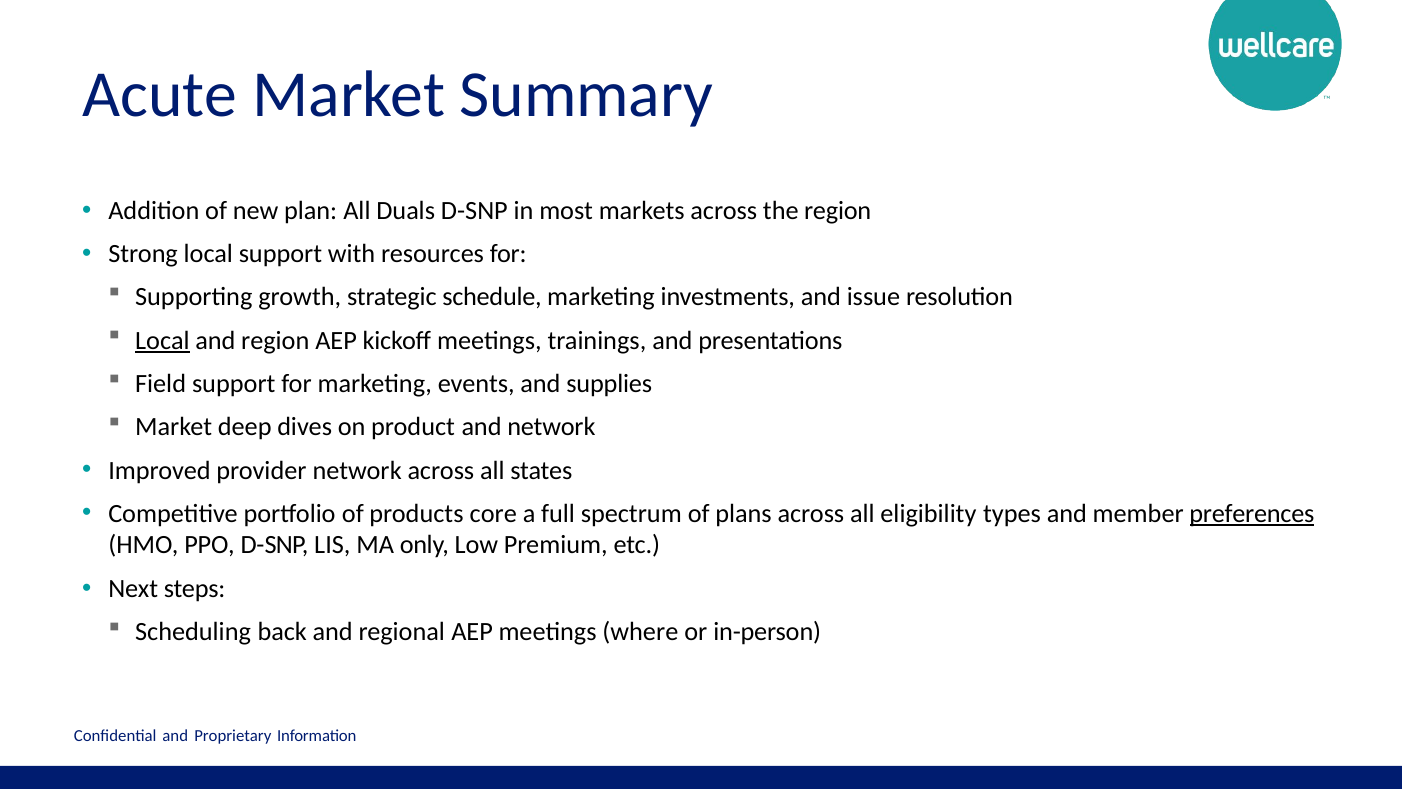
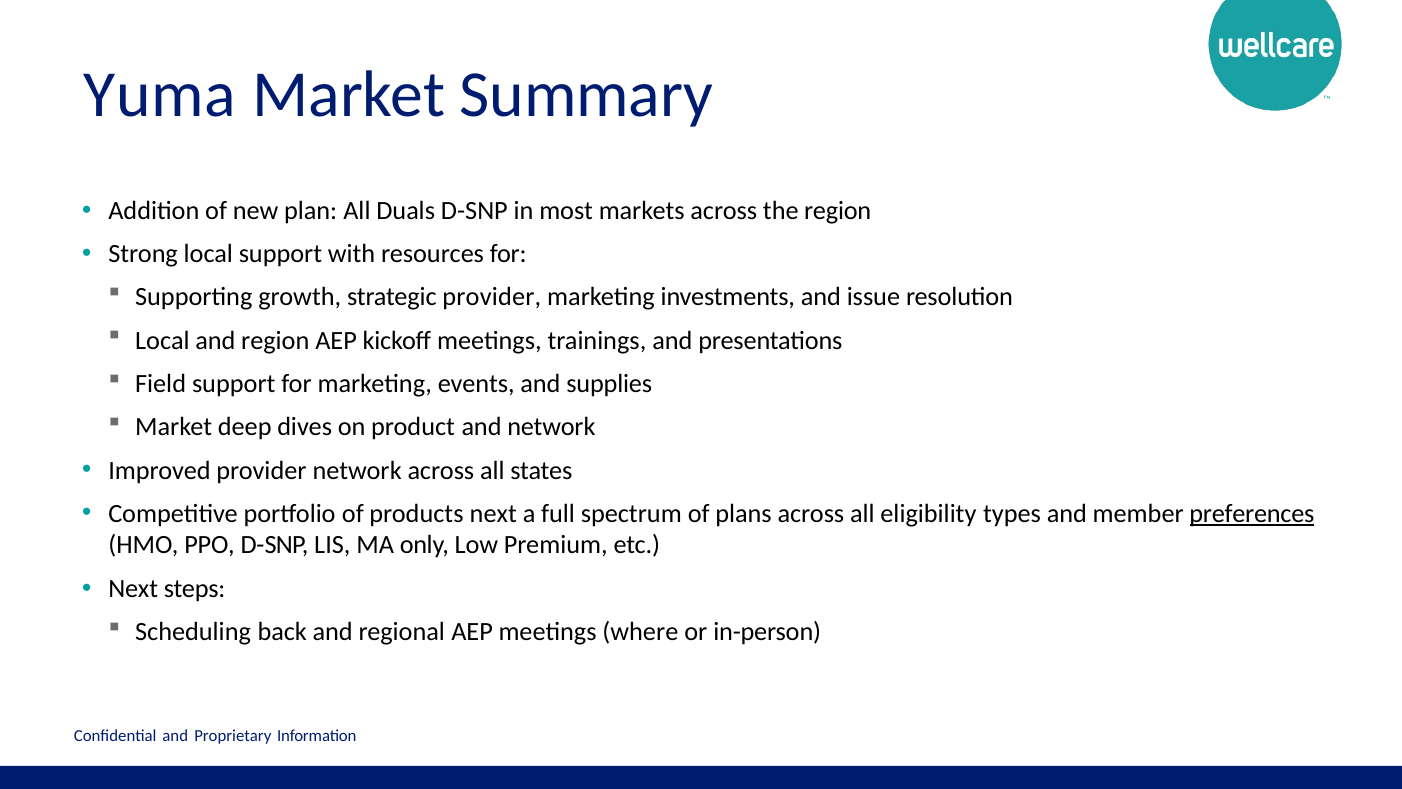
Acute: Acute -> Yuma (160, 95)
strategic schedule: schedule -> provider (492, 297)
Local underline: present -> none (162, 340)
products core: core -> next (493, 513)
